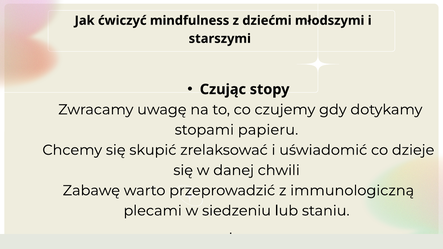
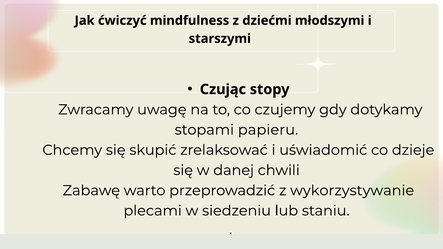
immunologiczną: immunologiczną -> wykorzystywanie (352, 191)
